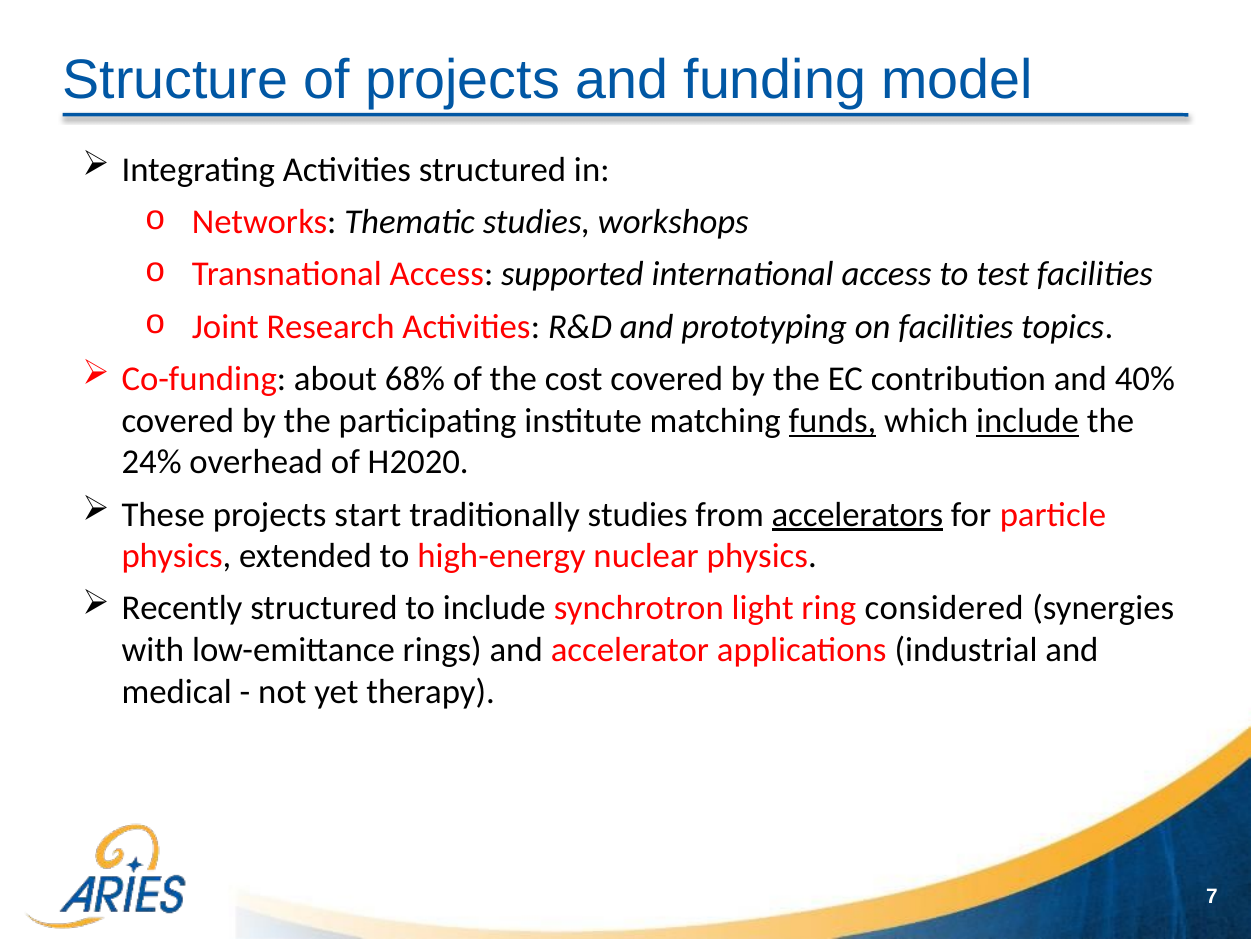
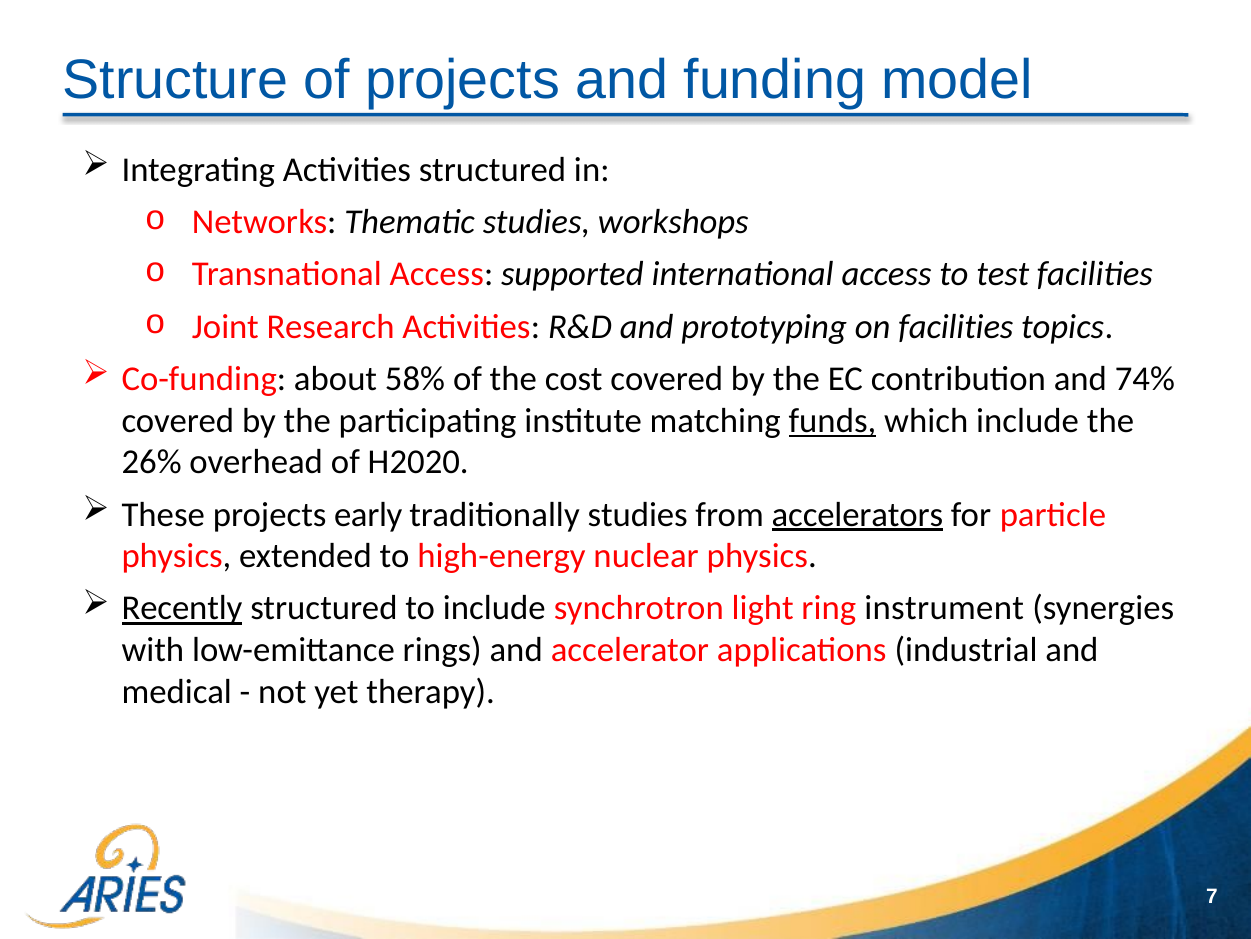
68%: 68% -> 58% (415, 379)
40%: 40% -> 74% (1145, 379)
include underline: present -> none (1028, 420)
24%: 24% -> 26% (152, 462)
start: start -> early (368, 514)
Recently underline: none -> present (182, 608)
considered: considered -> instrument (944, 608)
